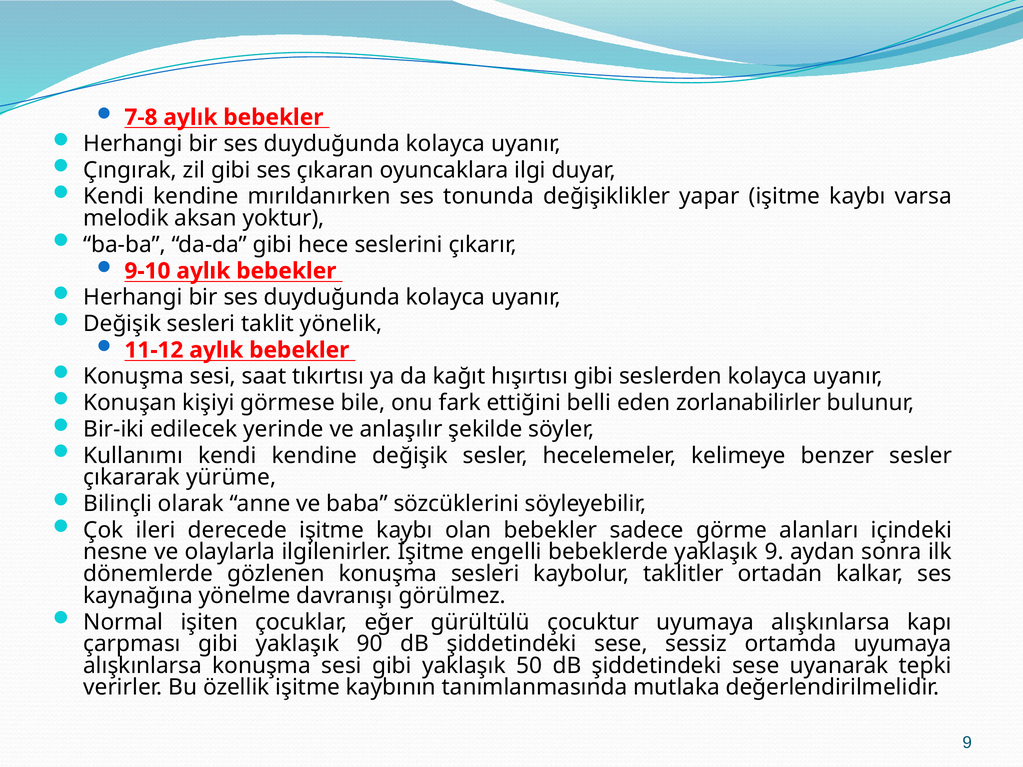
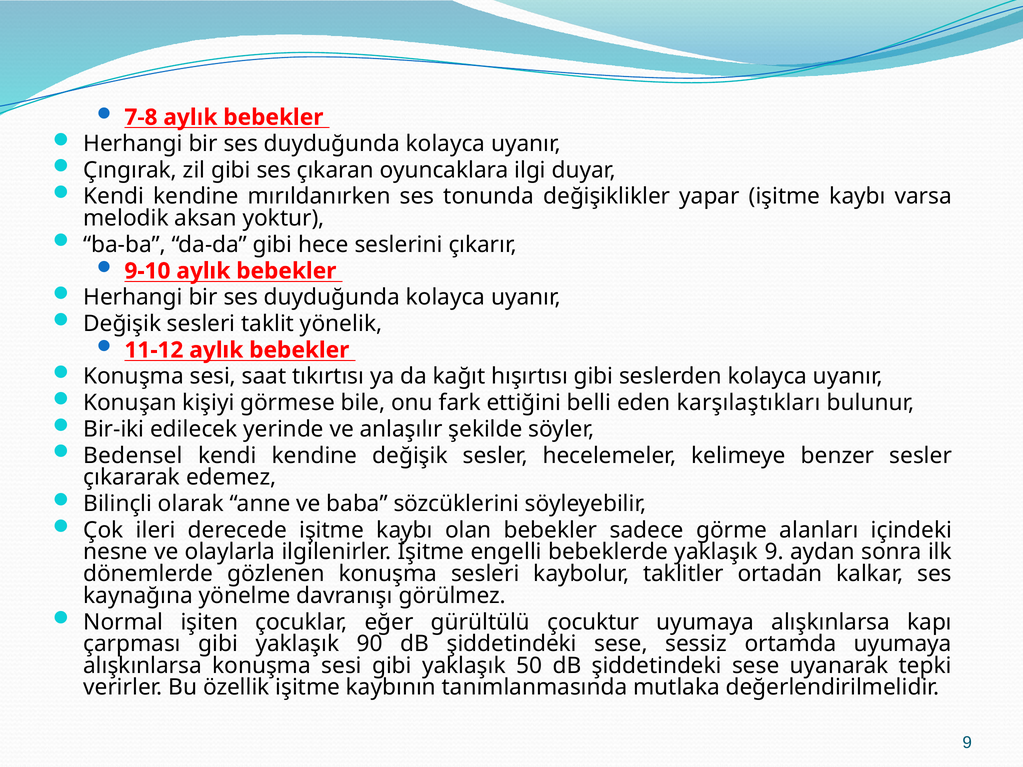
zorlanabilirler: zorlanabilirler -> karşılaştıkları (749, 403)
Kullanımı: Kullanımı -> Bedensel (133, 456)
yürüme: yürüme -> edemez (231, 478)
